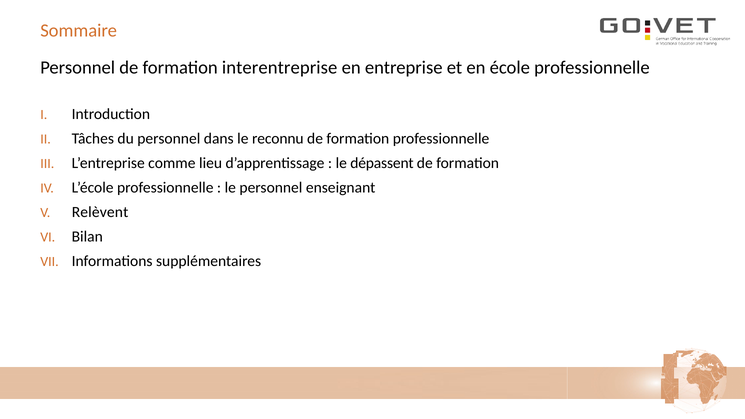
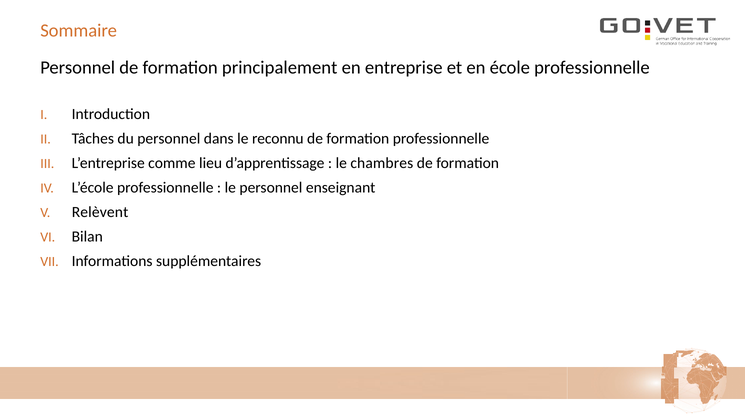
interentreprise: interentreprise -> principalement (280, 68)
dépassent: dépassent -> chambres (382, 163)
